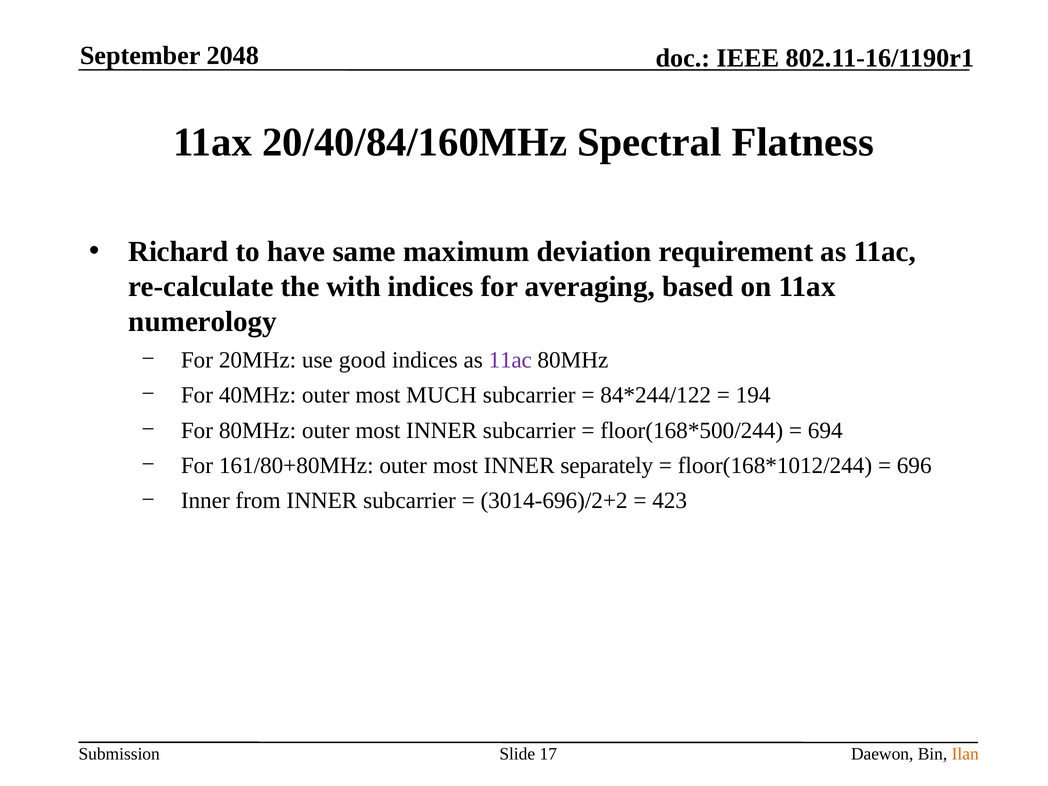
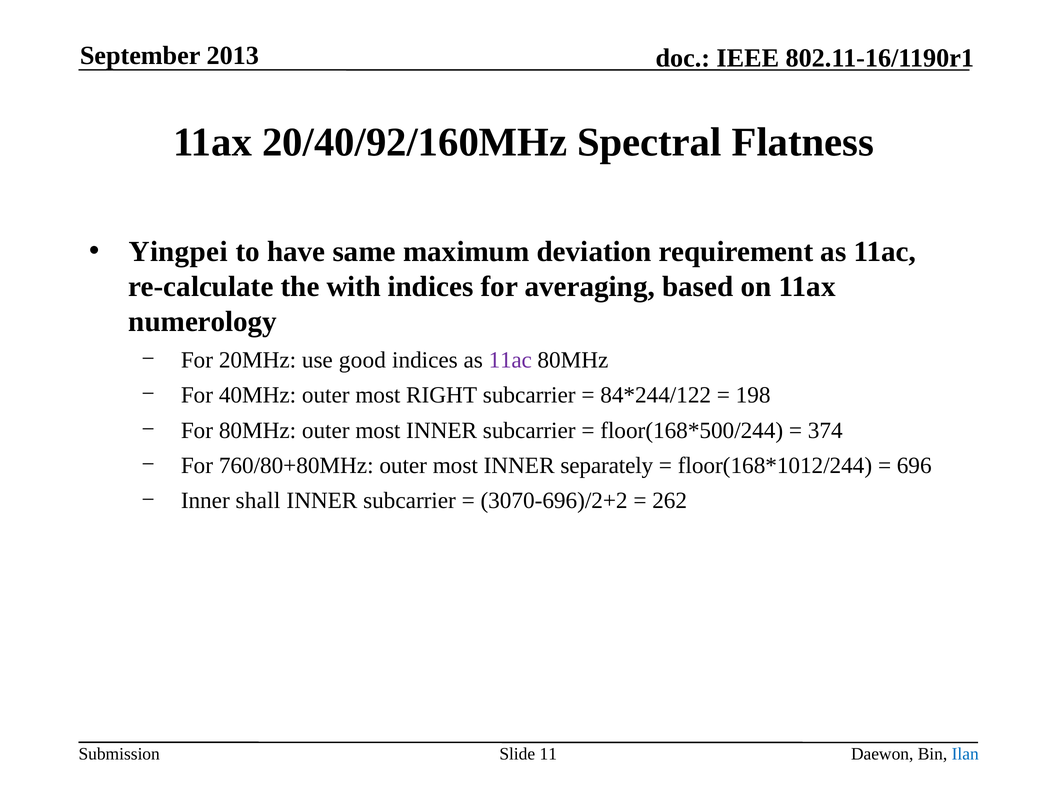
2048: 2048 -> 2013 (233, 56)
20/40/84/160MHz: 20/40/84/160MHz -> 20/40/92/160MHz (415, 142)
Richard: Richard -> Yingpei (178, 252)
MUCH: MUCH -> RIGHT (442, 395)
194: 194 -> 198 (753, 395)
694: 694 -> 374 (825, 430)
161/80+80MHz: 161/80+80MHz -> 760/80+80MHz (296, 466)
from: from -> shall (258, 501)
3014-696)/2+2: 3014-696)/2+2 -> 3070-696)/2+2 (554, 501)
423: 423 -> 262 (670, 501)
17: 17 -> 11 (548, 754)
Ilan colour: orange -> blue (965, 754)
